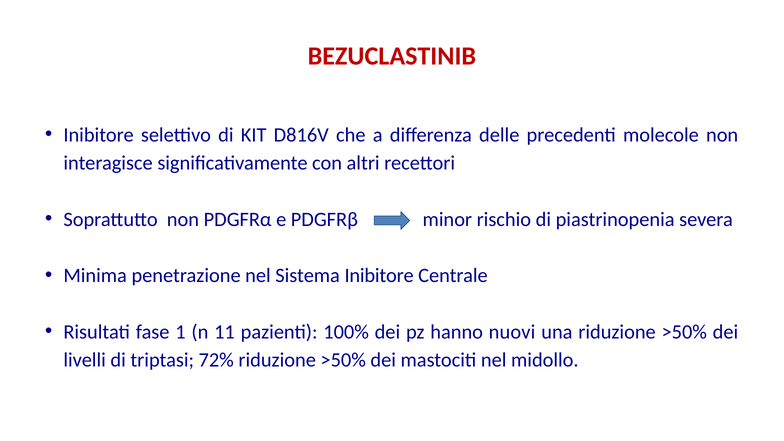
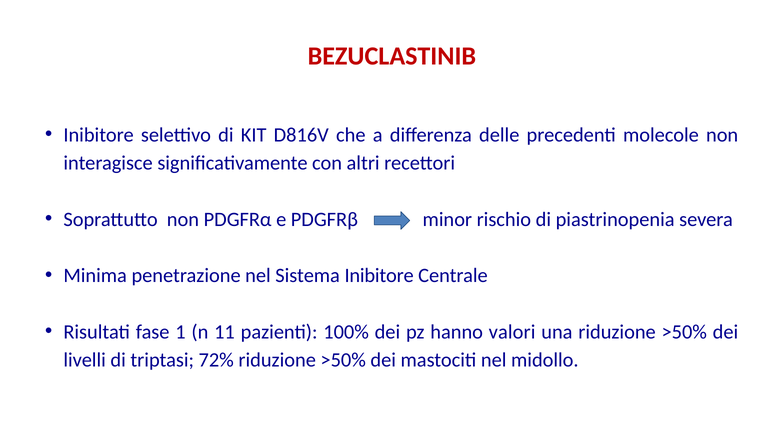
nuovi: nuovi -> valori (512, 332)
